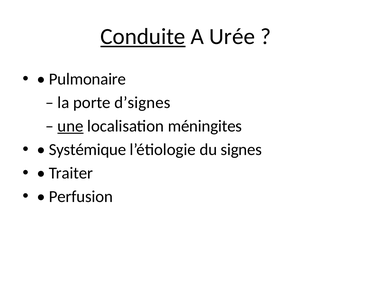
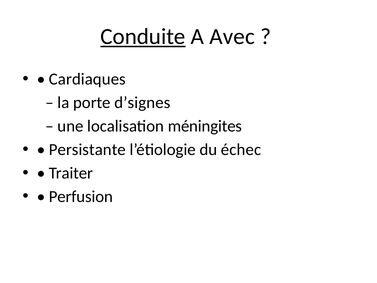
Urée: Urée -> Avec (232, 36)
Pulmonaire: Pulmonaire -> Cardiaques (87, 79)
une underline: present -> none (70, 126)
Systémique: Systémique -> Persistante (87, 149)
signes: signes -> échec (241, 149)
